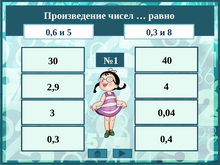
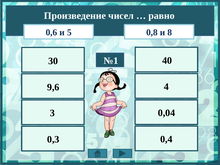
5 0,3: 0,3 -> 0,8 (152, 32)
2,9: 2,9 -> 9,6 (53, 87)
